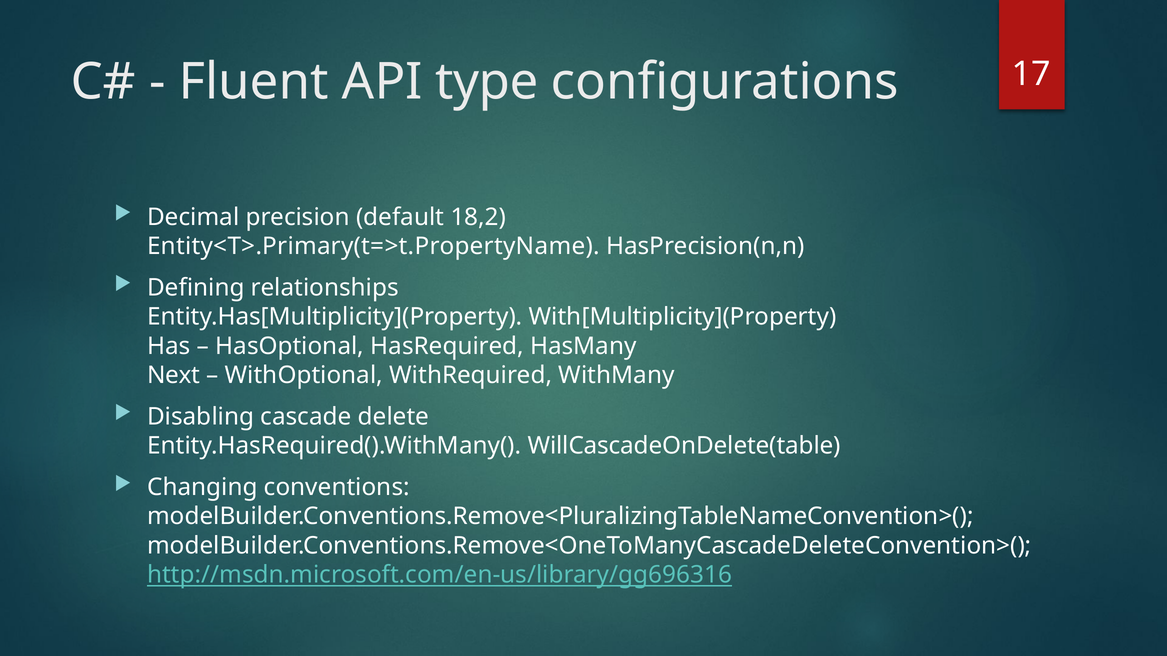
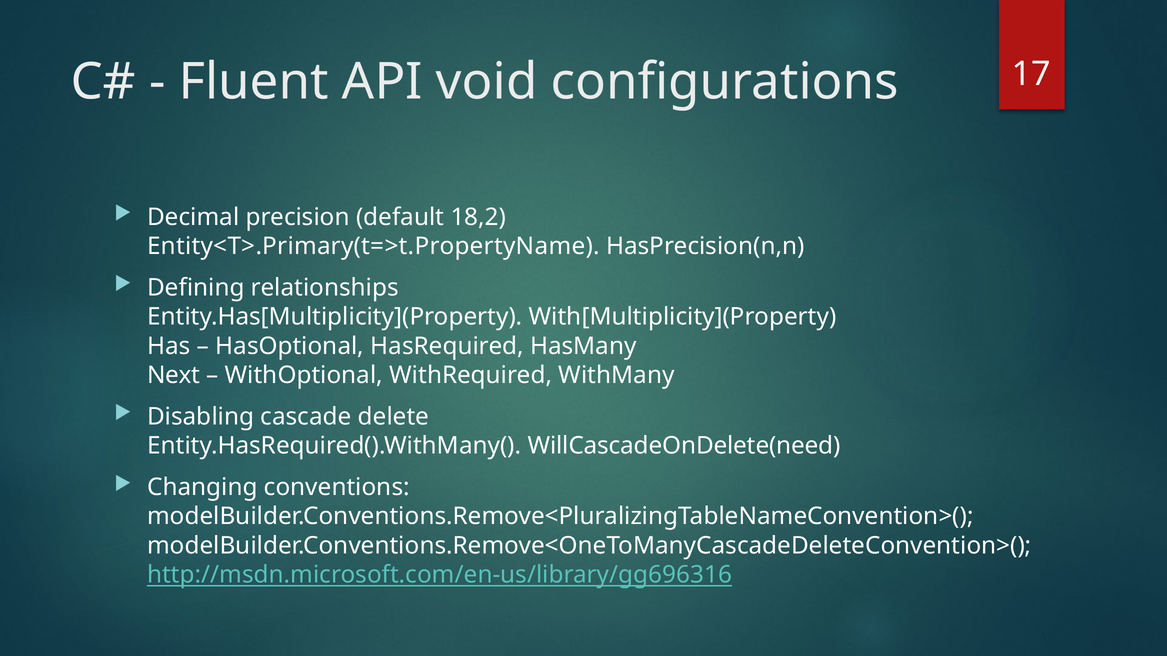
type: type -> void (487, 82)
WillCascadeOnDelete(table: WillCascadeOnDelete(table -> WillCascadeOnDelete(need (684, 446)
